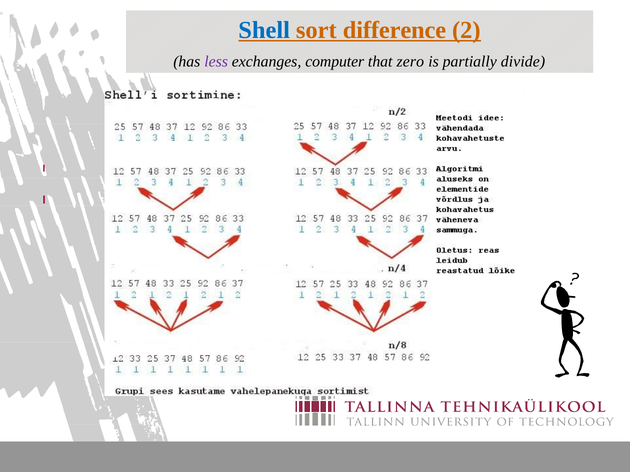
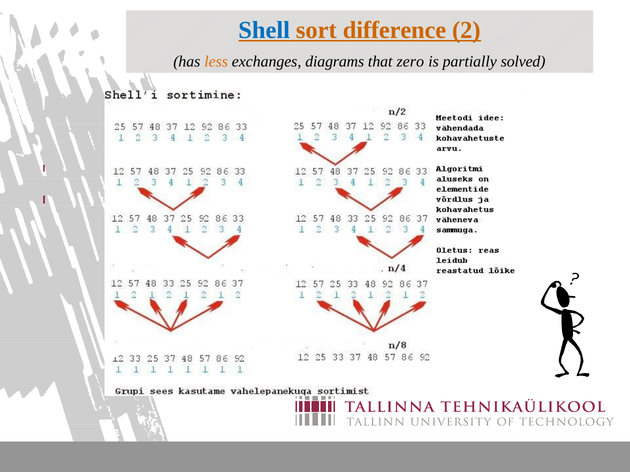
less colour: purple -> orange (216, 61)
computer: computer -> diagrams (335, 61)
divide: divide -> solved (523, 61)
